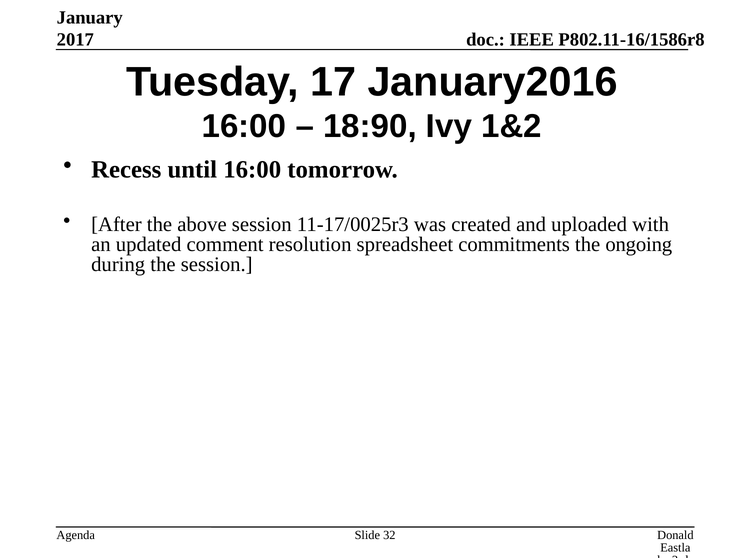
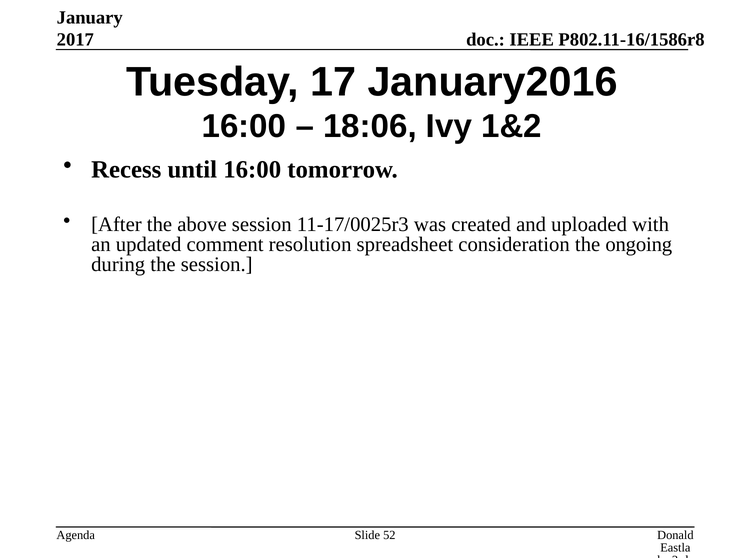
18:90: 18:90 -> 18:06 (370, 126)
commitments: commitments -> consideration (514, 244)
32: 32 -> 52 (389, 535)
